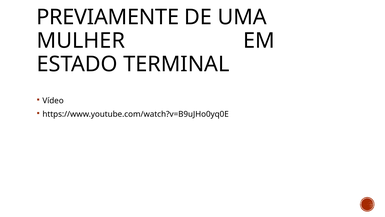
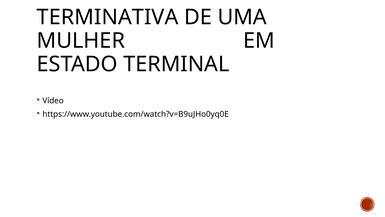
PREVIAMENTE: PREVIAMENTE -> TERMINATIVA (108, 17)
